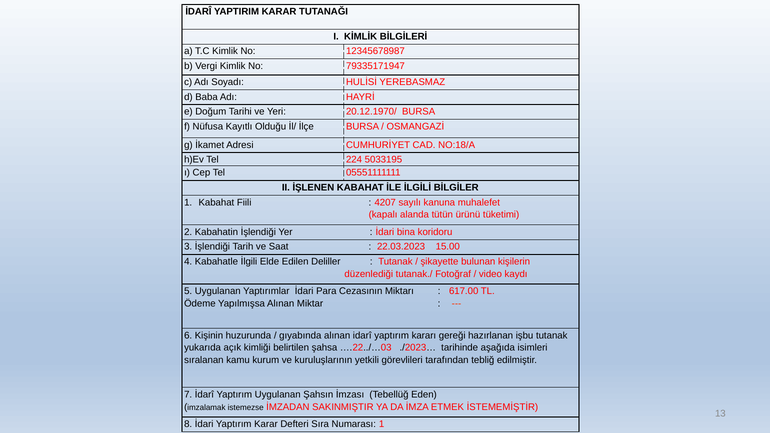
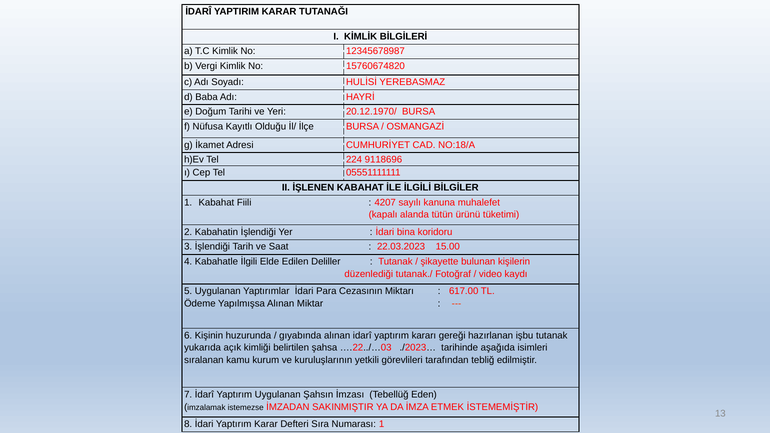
79335171947: 79335171947 -> 15760674820 (375, 66)
5033195: 5033195 -> 9118696 (383, 160)
